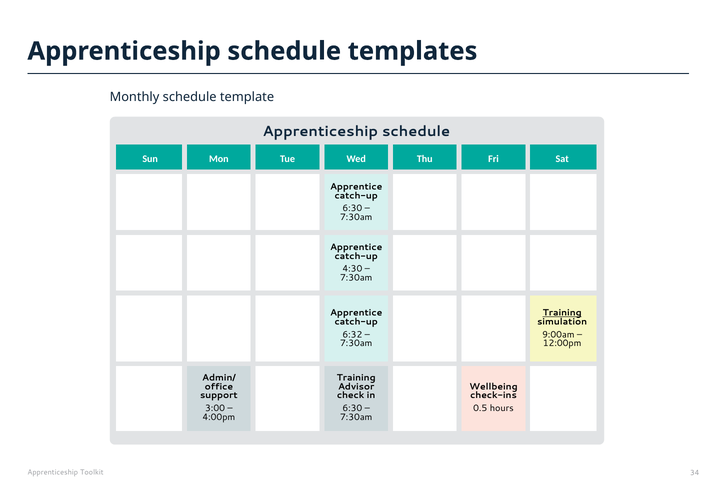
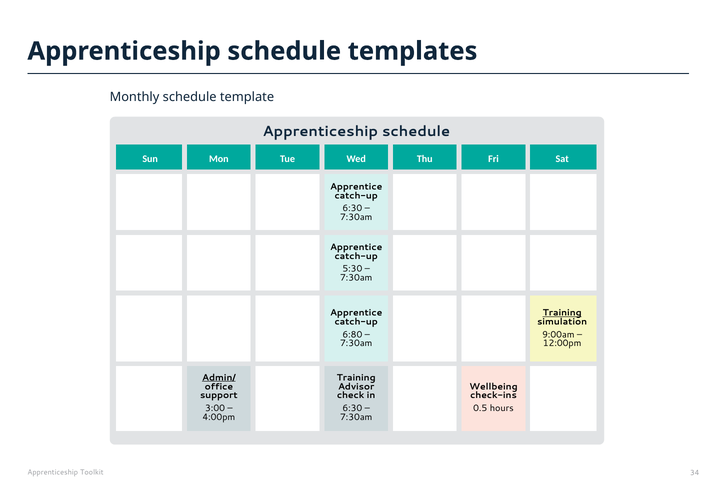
4:30: 4:30 -> 5:30 (352, 269)
6:32: 6:32 -> 6:80 (352, 335)
Admin/ underline: none -> present (219, 378)
